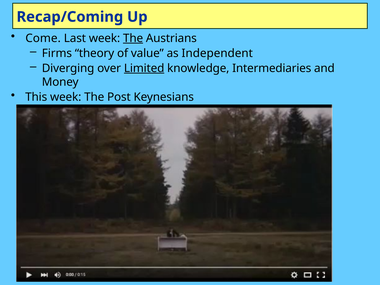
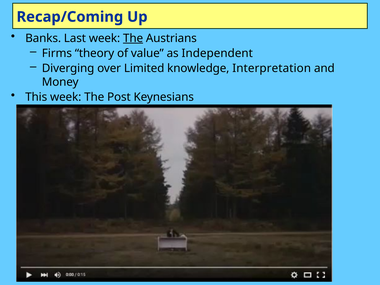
Come: Come -> Banks (43, 38)
Limited underline: present -> none (144, 68)
Intermediaries: Intermediaries -> Interpretation (272, 68)
